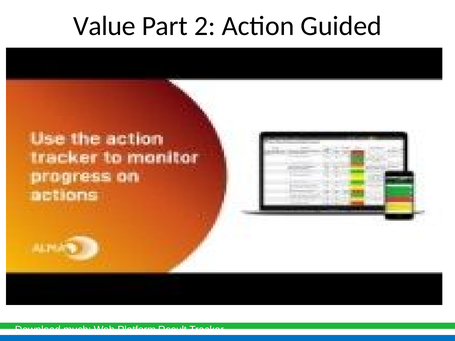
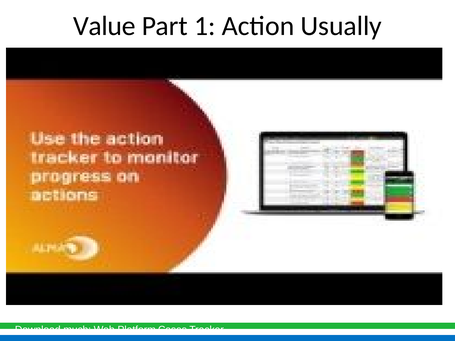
2: 2 -> 1 (205, 26)
Guided: Guided -> Usually (341, 26)
Result: Result -> Cases (172, 330)
